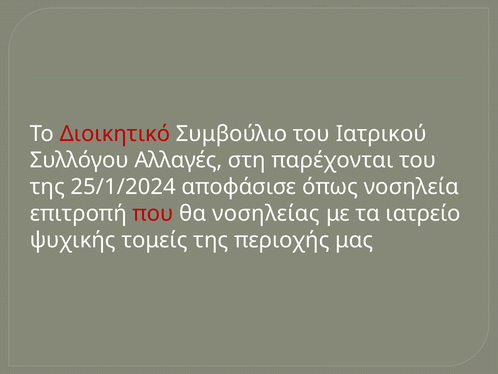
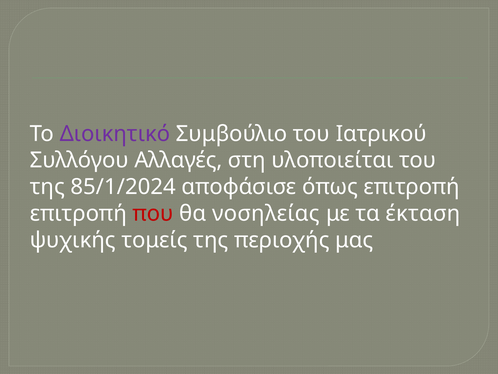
Διοικητικό colour: red -> purple (115, 134)
παρέχονται: παρέχονται -> υλοποιείται (333, 160)
25/1/2024: 25/1/2024 -> 85/1/2024 (123, 187)
όπως νοσηλεία: νοσηλεία -> επιτροπή (412, 187)
ιατρείο: ιατρείο -> έκταση (423, 213)
